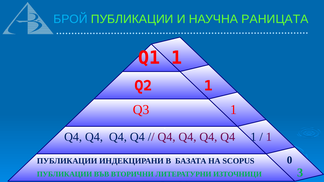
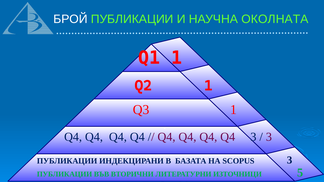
БРОЙ colour: light blue -> white (70, 19)
РАНИЦАТА: РАНИЦАТА -> ОКОЛНАТА (275, 19)
Q4 1: 1 -> 3 (253, 137)
1: 1 -> 3 (269, 137)
SCOPUS 0: 0 -> 3 (290, 160)
3: 3 -> 5 (300, 173)
